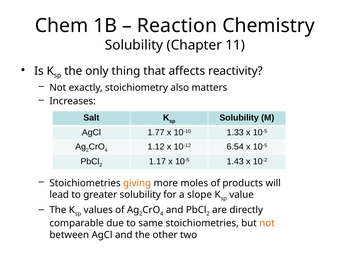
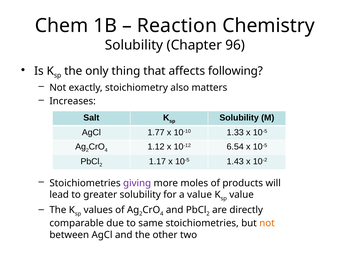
11: 11 -> 96 (235, 45)
reactivity: reactivity -> following (235, 71)
giving colour: orange -> purple (137, 183)
a slope: slope -> value (200, 194)
